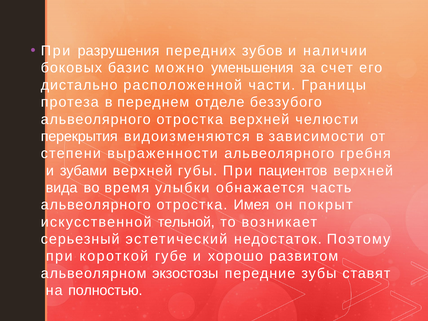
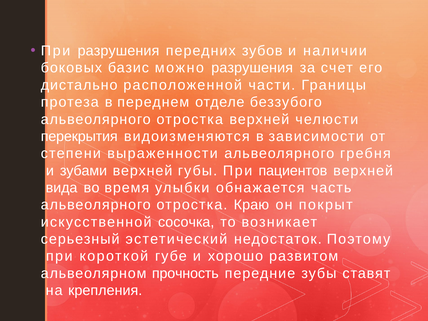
можно уменьшения: уменьшения -> разрушения (252, 68)
Имея: Имея -> Краю (251, 205)
тельной: тельной -> сосочка (186, 222)
экзостозы: экзостозы -> прочность (185, 273)
полностью: полностью -> крепления (105, 290)
